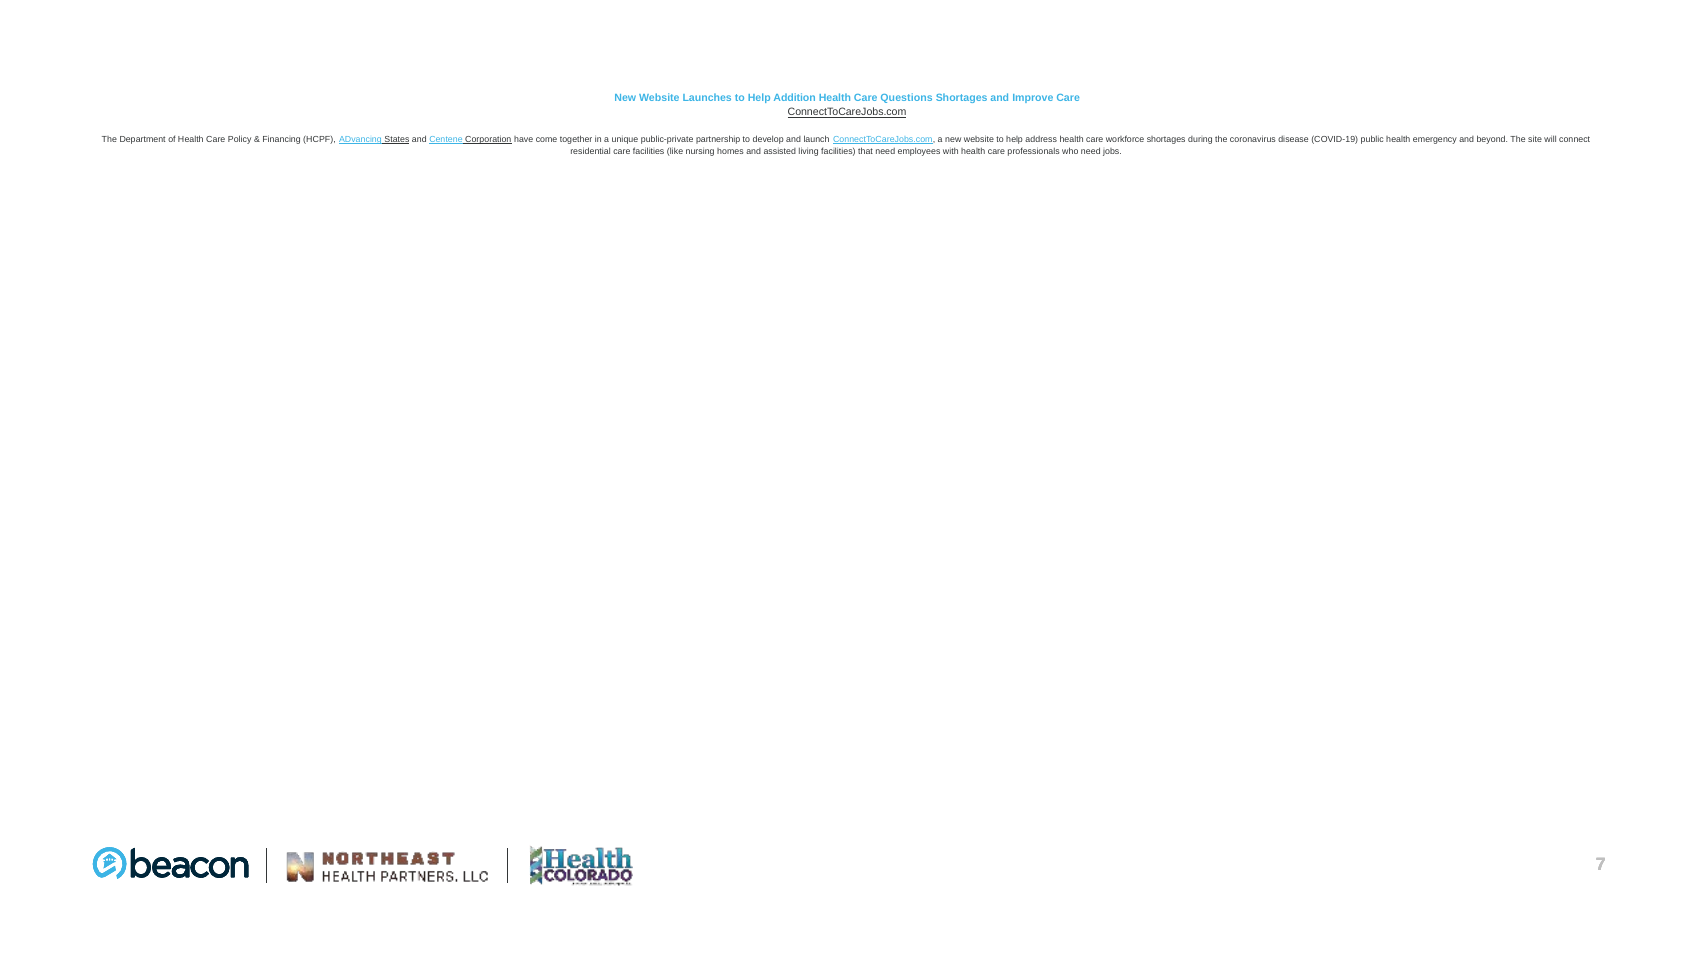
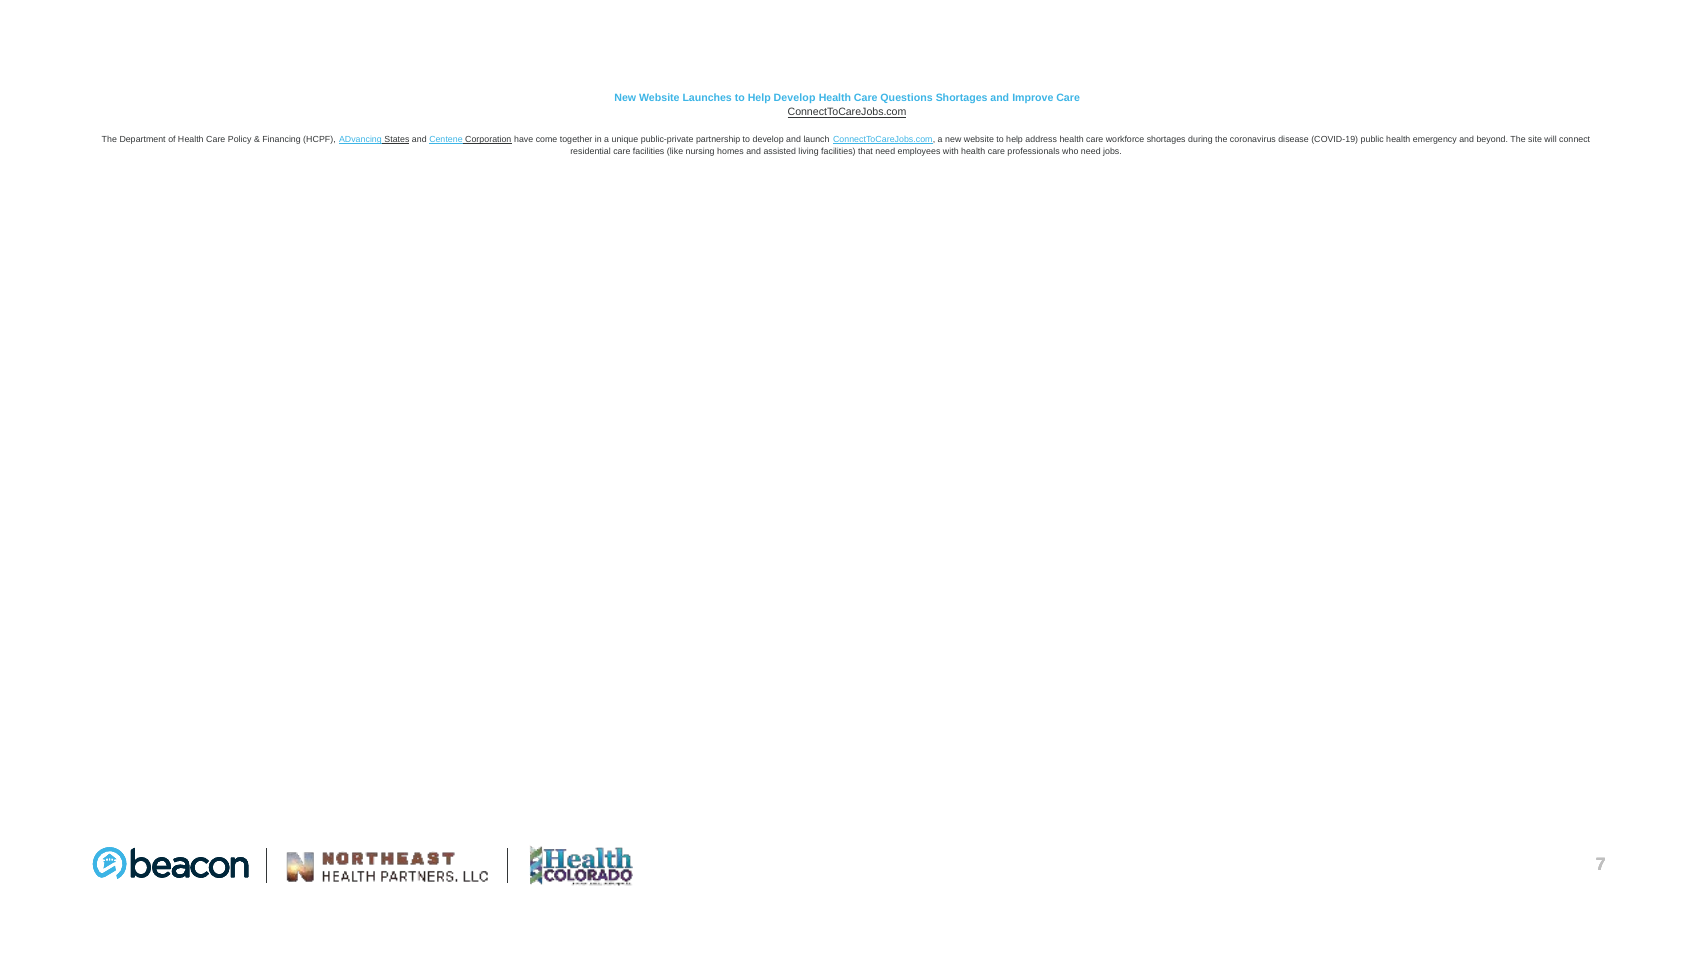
Help Addition: Addition -> Develop (795, 98)
